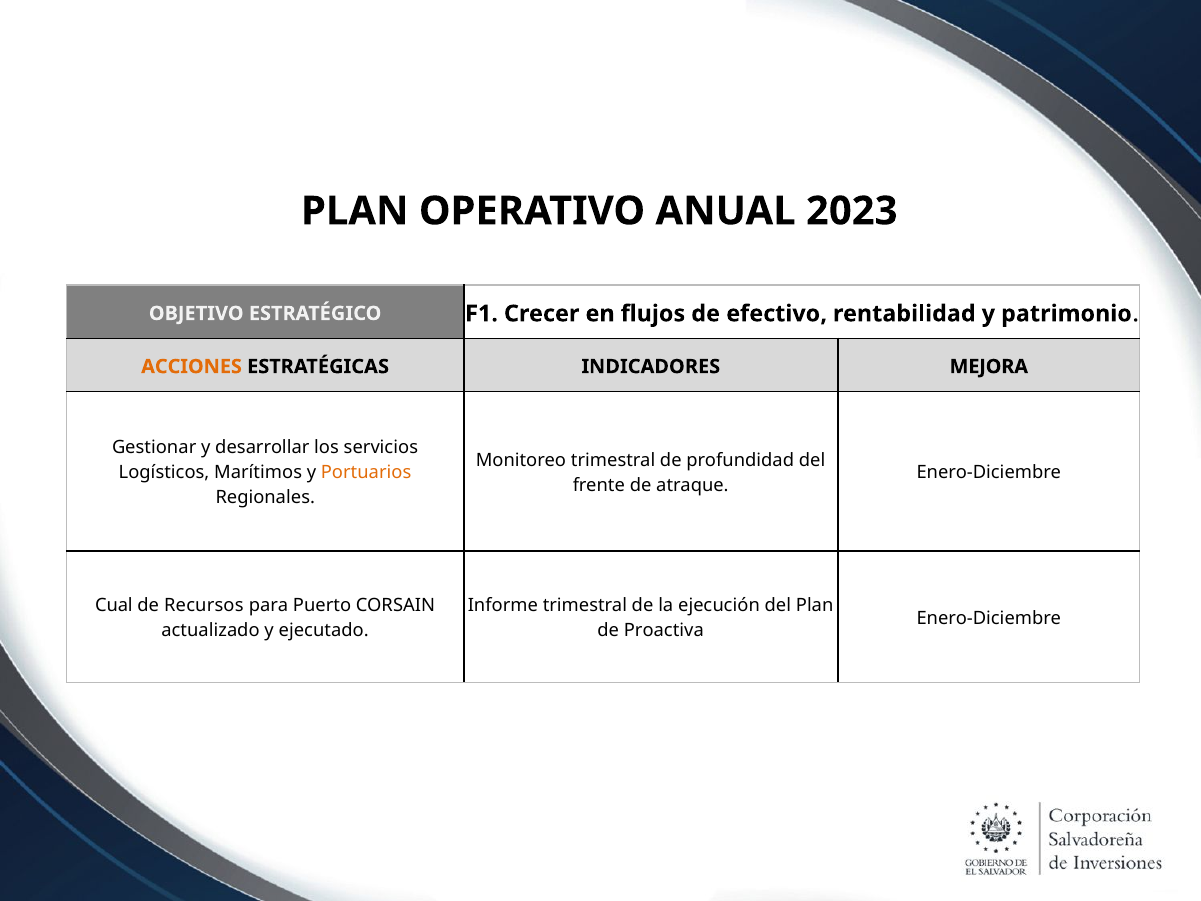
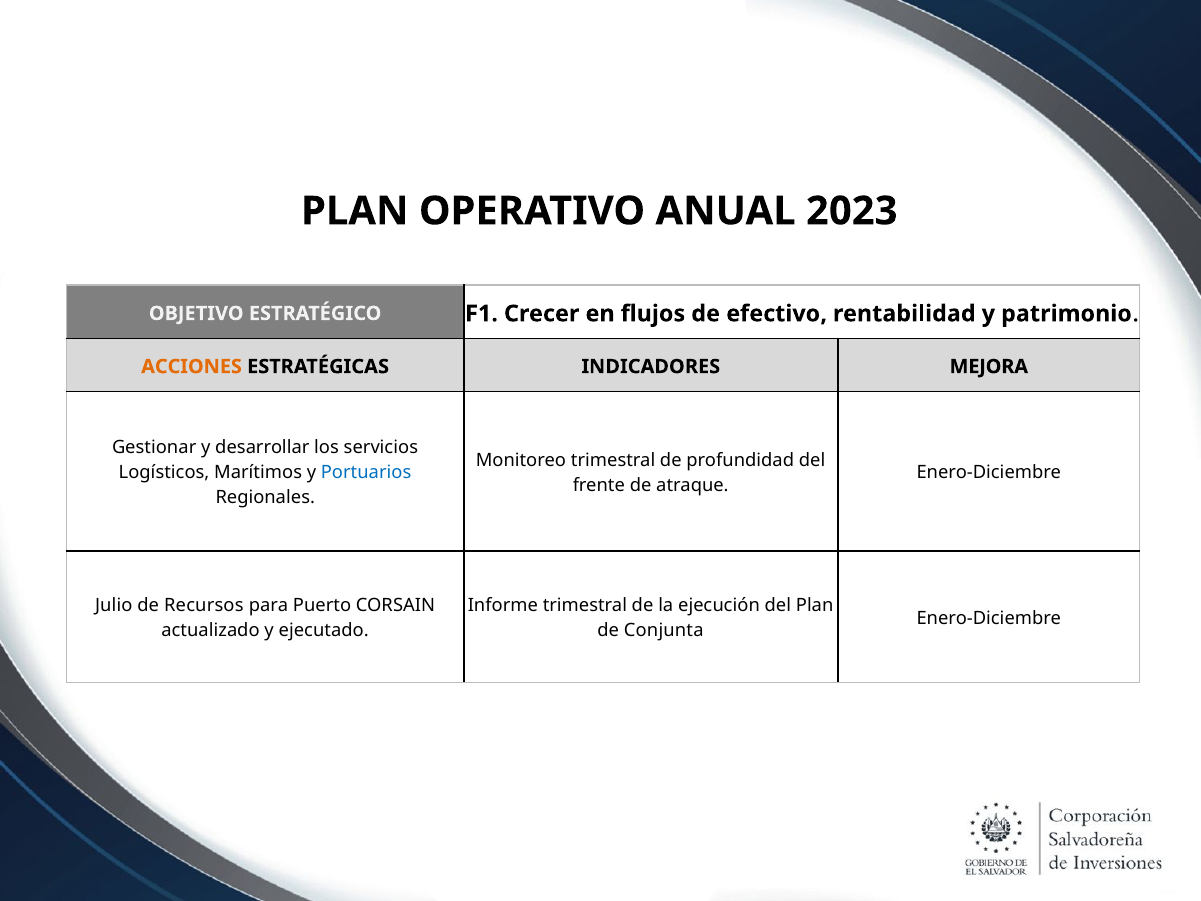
Portuarios colour: orange -> blue (366, 472)
Cual: Cual -> Julio (114, 605)
Proactiva: Proactiva -> Conjunta (664, 631)
